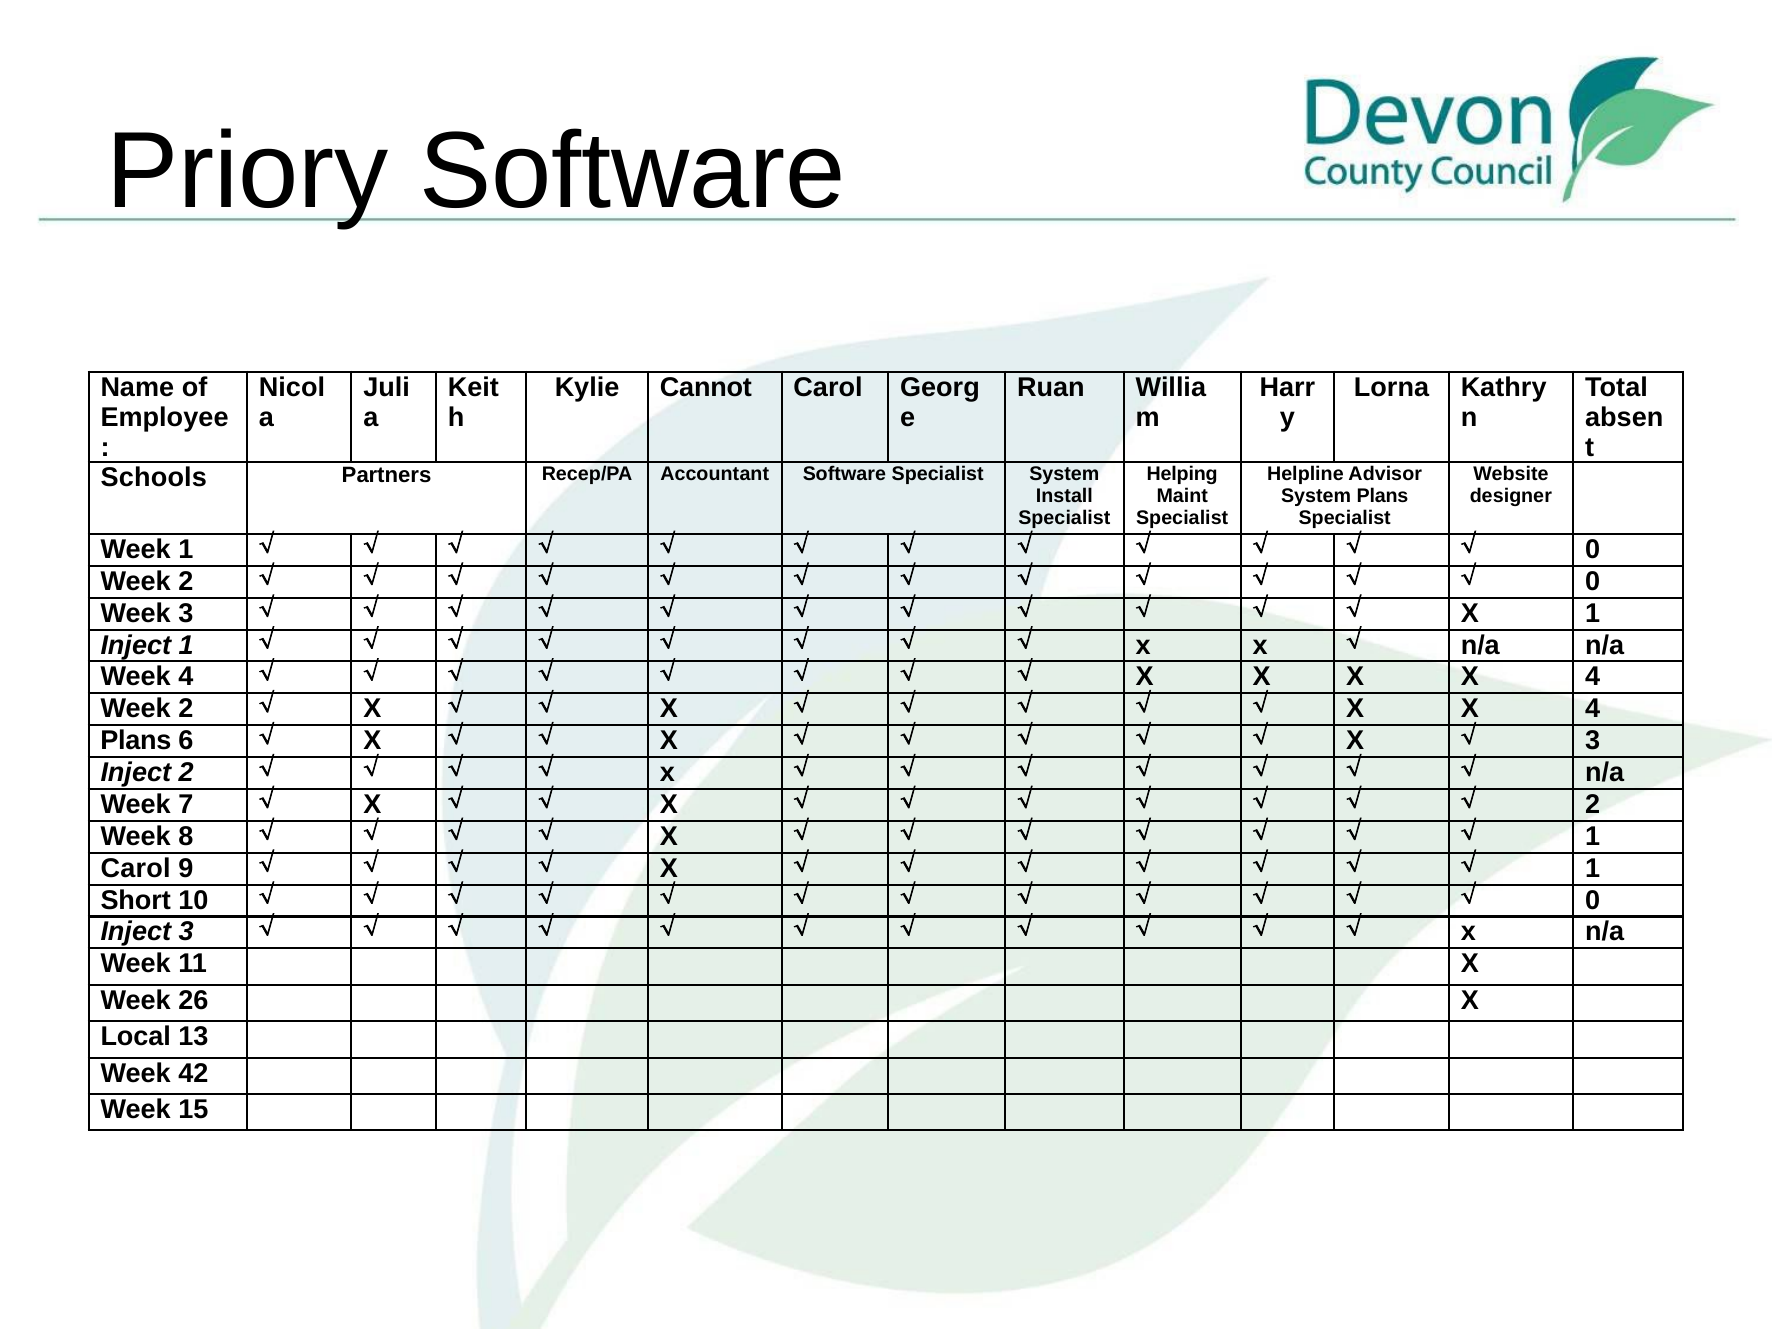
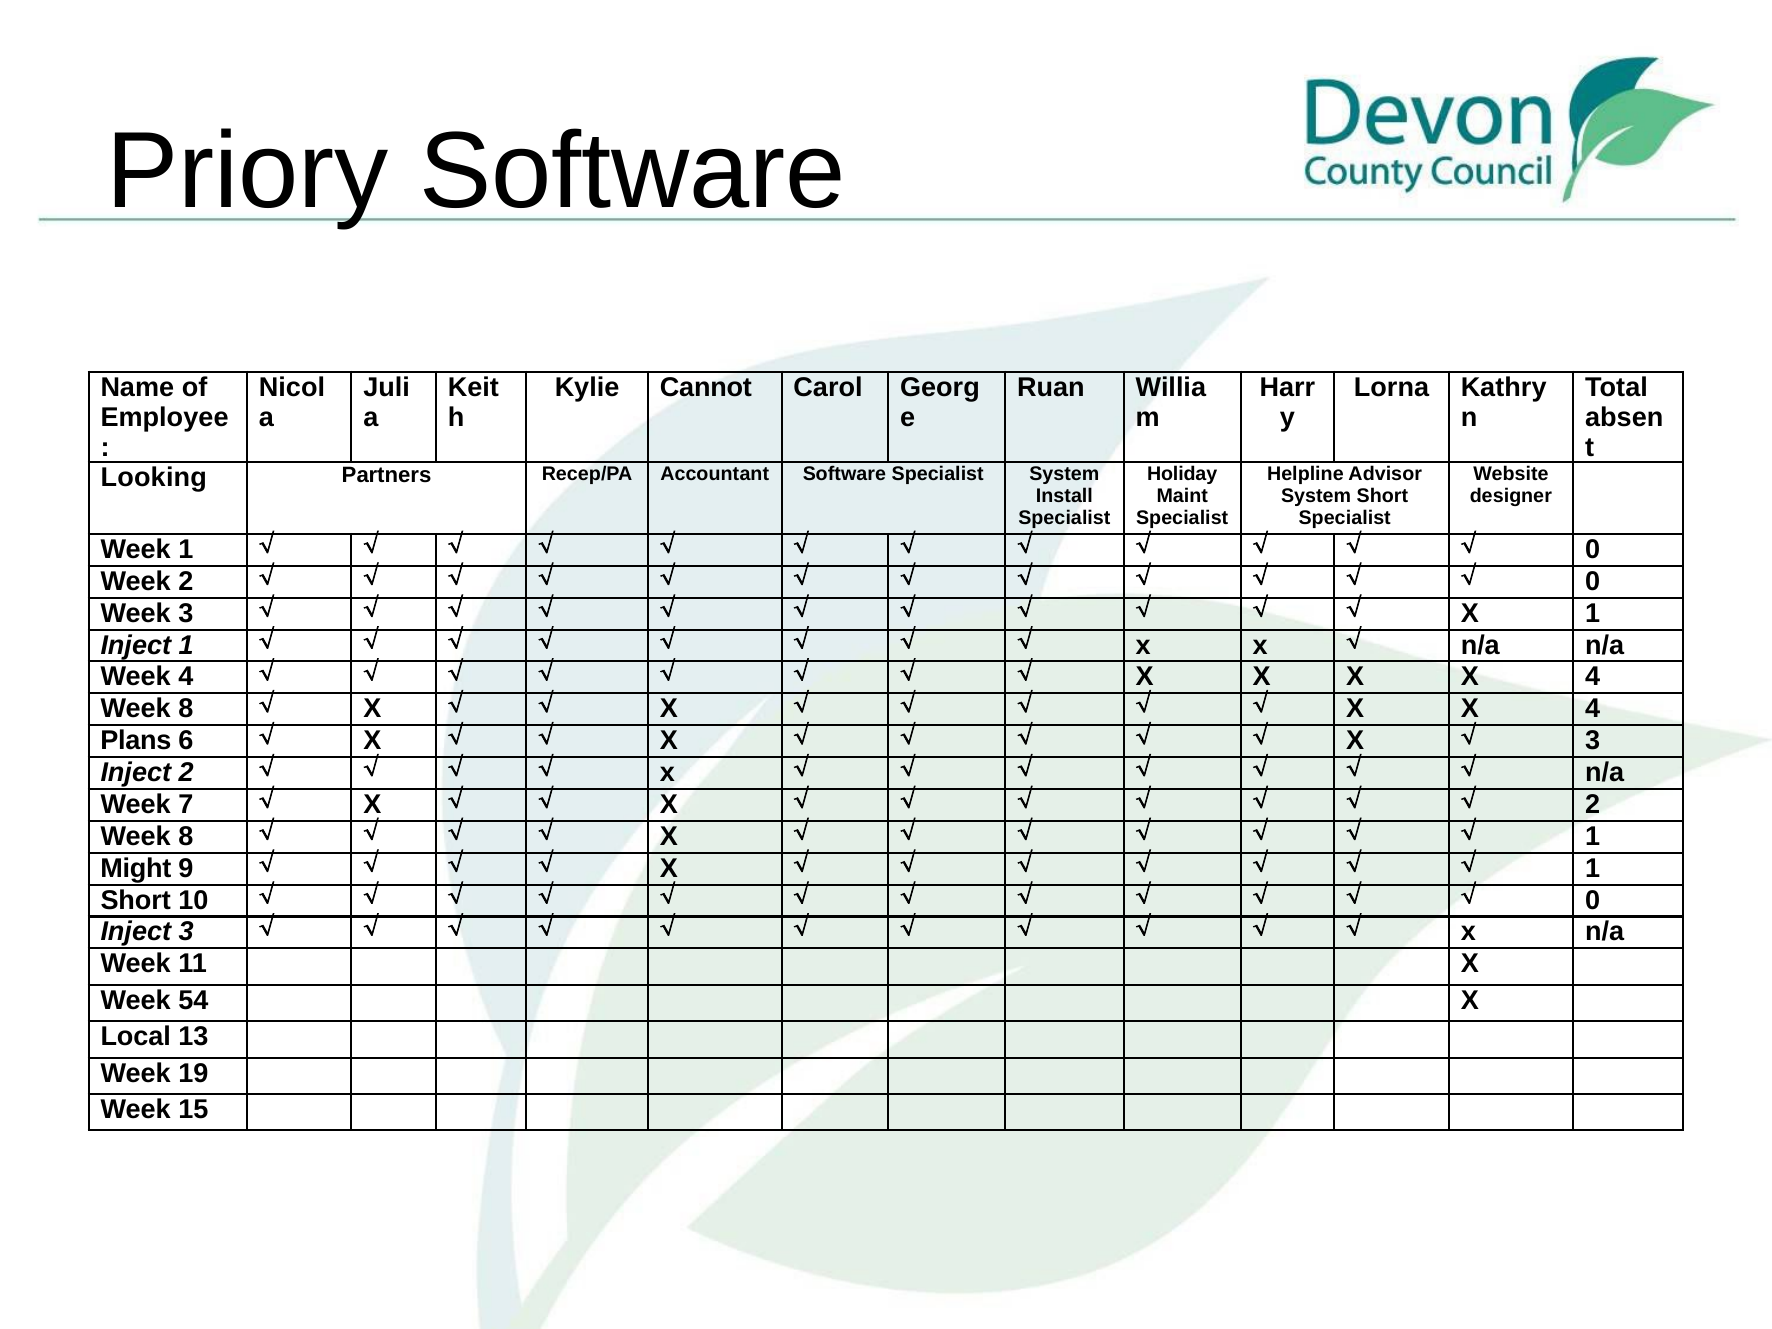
Helping: Helping -> Holiday (1182, 474)
Schools: Schools -> Looking (154, 478)
System Plans: Plans -> Short (1382, 496)
2: 2 -> 8 (186, 709)
Carol: Carol -> Might (136, 868)
26: 26 -> 54 (193, 1000)
42: 42 -> 19 (193, 1073)
